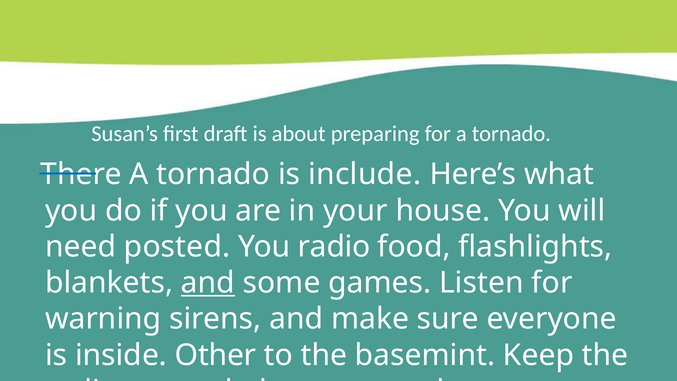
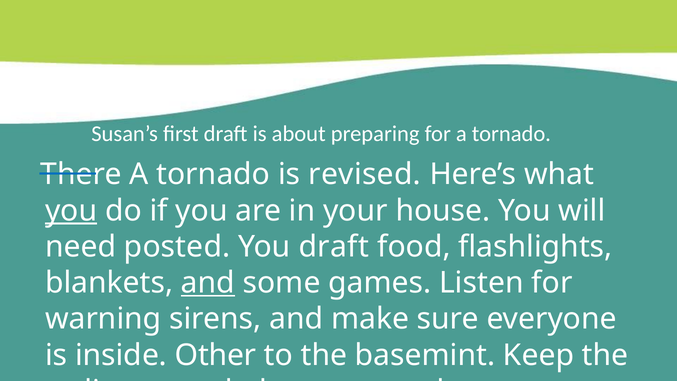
include: include -> revised (365, 174)
you underline: none -> present (71, 211)
You radio: radio -> draft (334, 247)
